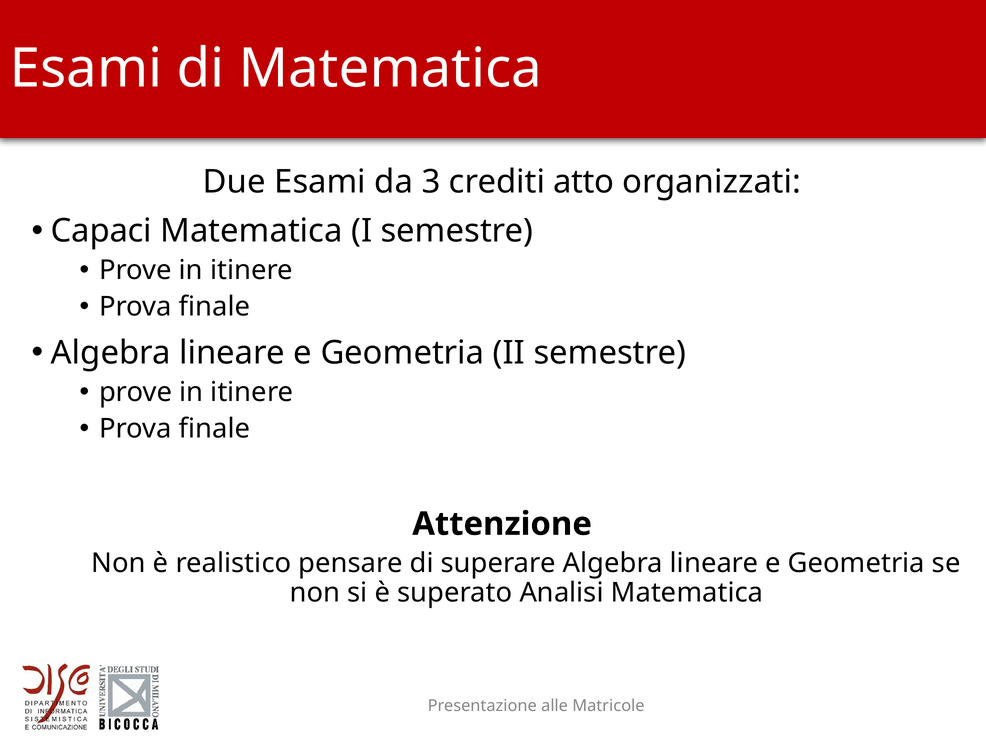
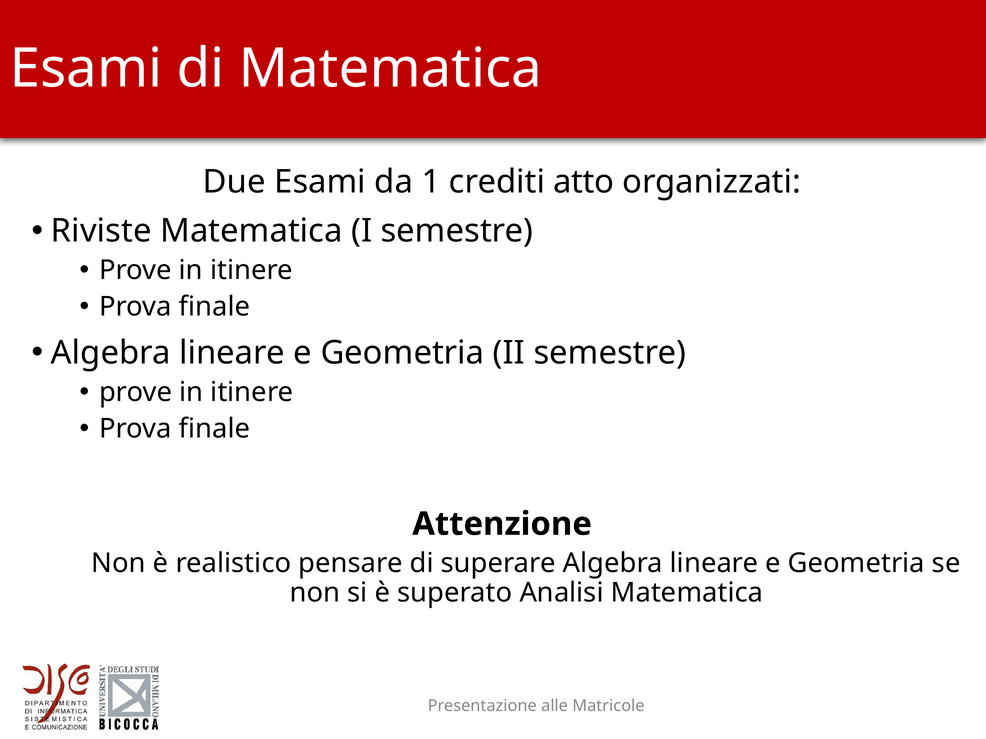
3: 3 -> 1 (431, 182)
Capaci: Capaci -> Riviste (101, 231)
